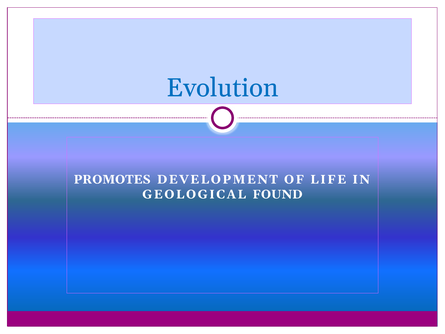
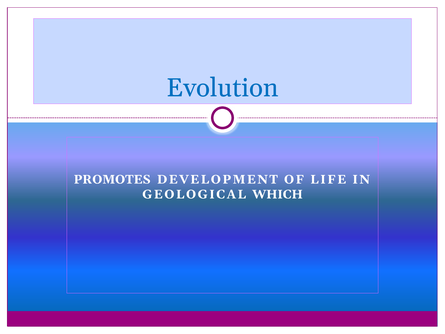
FOUND: FOUND -> WHICH (278, 194)
